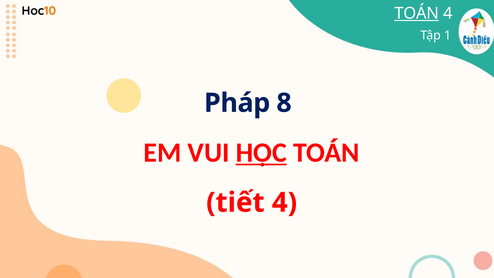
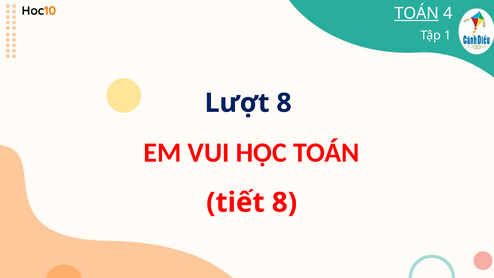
Pháp: Pháp -> Lượt (237, 103)
HỌC underline: present -> none (261, 152)
tiết 4: 4 -> 8 (284, 202)
